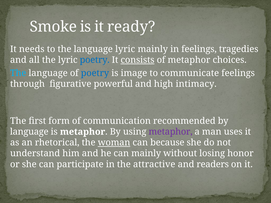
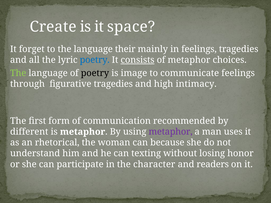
Smoke: Smoke -> Create (53, 27)
ready: ready -> space (131, 27)
needs: needs -> forget (32, 49)
language lyric: lyric -> their (125, 49)
The colour: light blue -> light green (18, 73)
poetry colour: blue -> black (95, 73)
figurative powerful: powerful -> tragedies (113, 84)
language: language -> different (29, 132)
woman underline: present -> none (114, 143)
can mainly: mainly -> texting (146, 154)
attractive: attractive -> character (154, 164)
